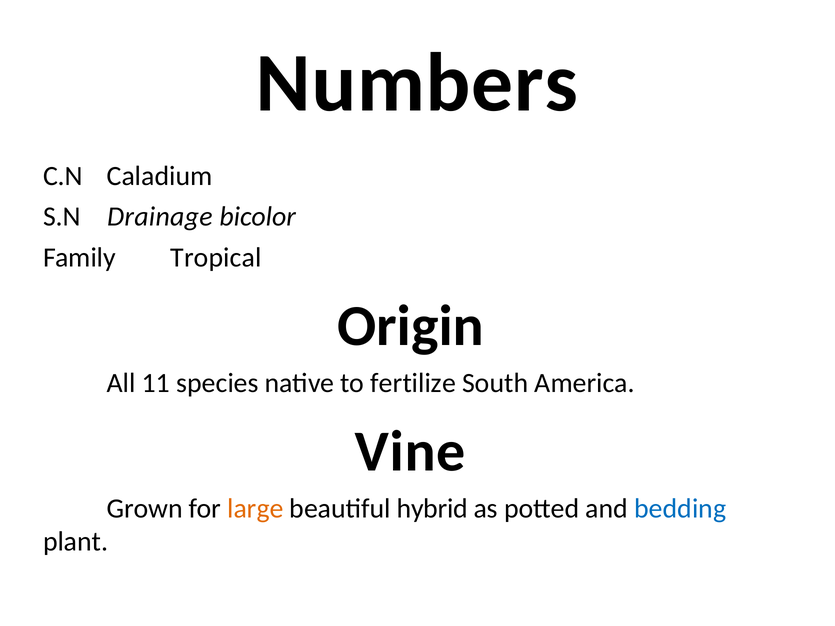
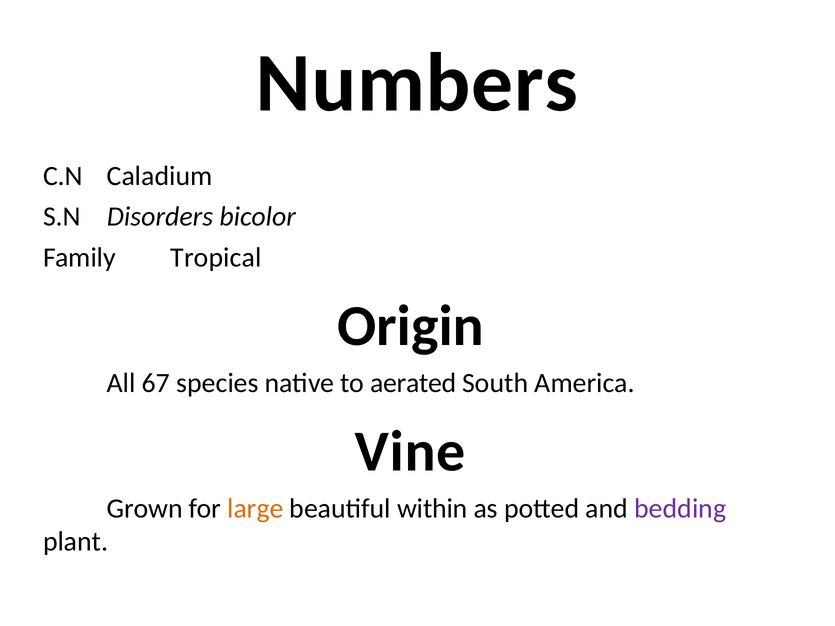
Drainage: Drainage -> Disorders (160, 217)
11: 11 -> 67 (156, 383)
fertilize: fertilize -> aerated (413, 383)
hybrid: hybrid -> within (432, 509)
bedding colour: blue -> purple (680, 509)
